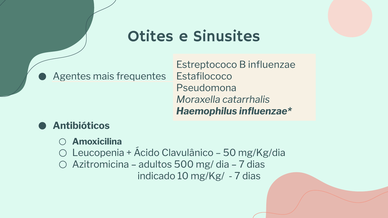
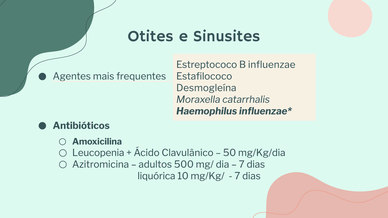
Pseudomona: Pseudomona -> Desmogleína (206, 88)
indicado: indicado -> liquórica (156, 176)
